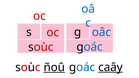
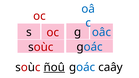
caây underline: present -> none (110, 67)
